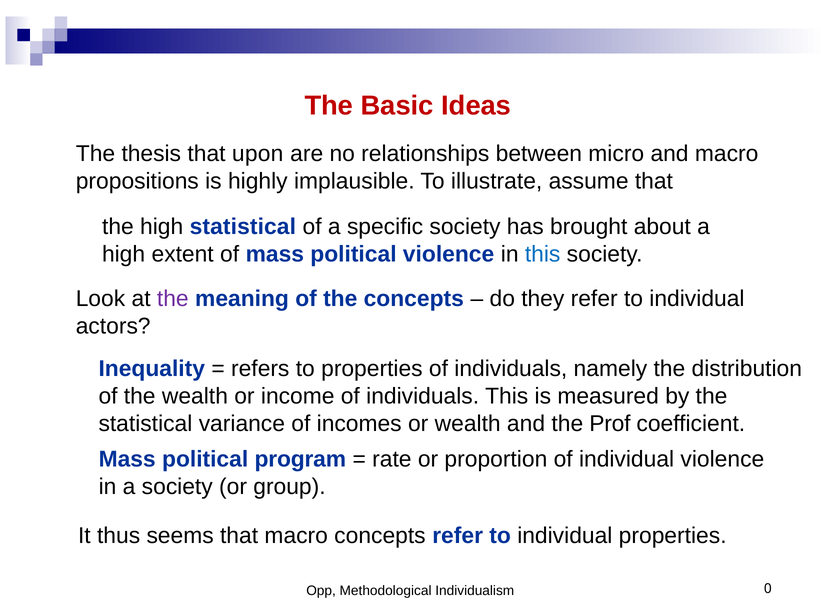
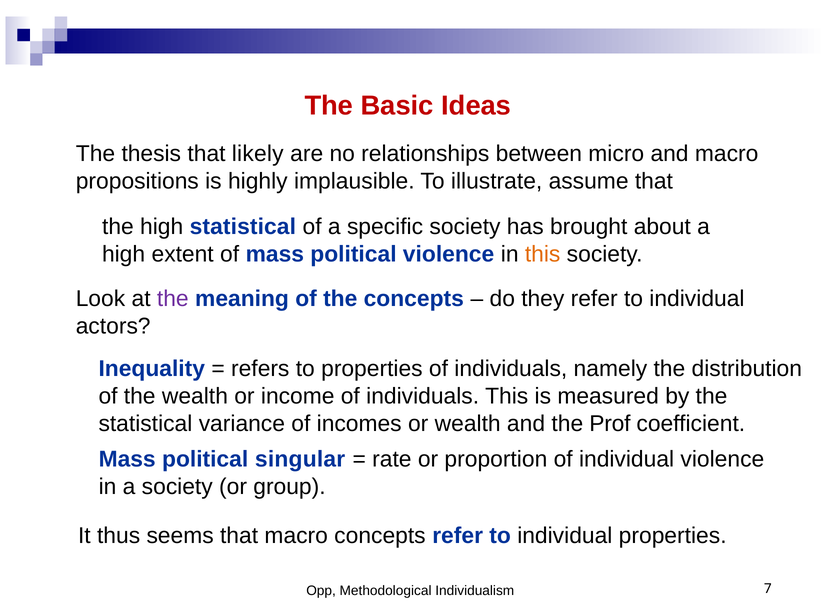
upon: upon -> likely (258, 154)
this colour: blue -> orange (543, 254)
program: program -> singular (300, 459)
0: 0 -> 7 (768, 588)
